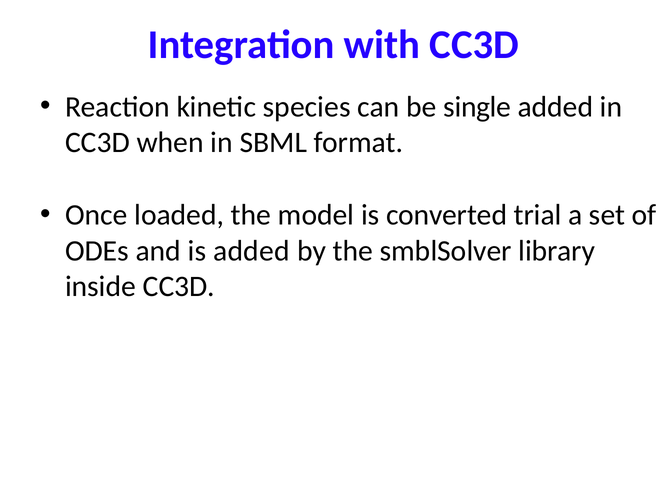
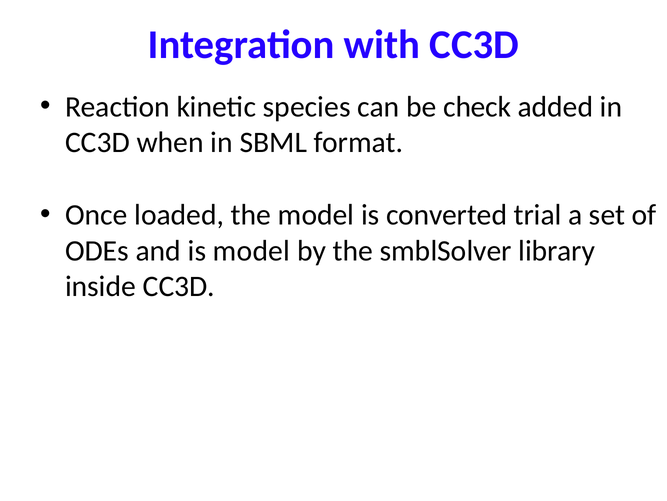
single: single -> check (477, 107)
is added: added -> model (252, 250)
